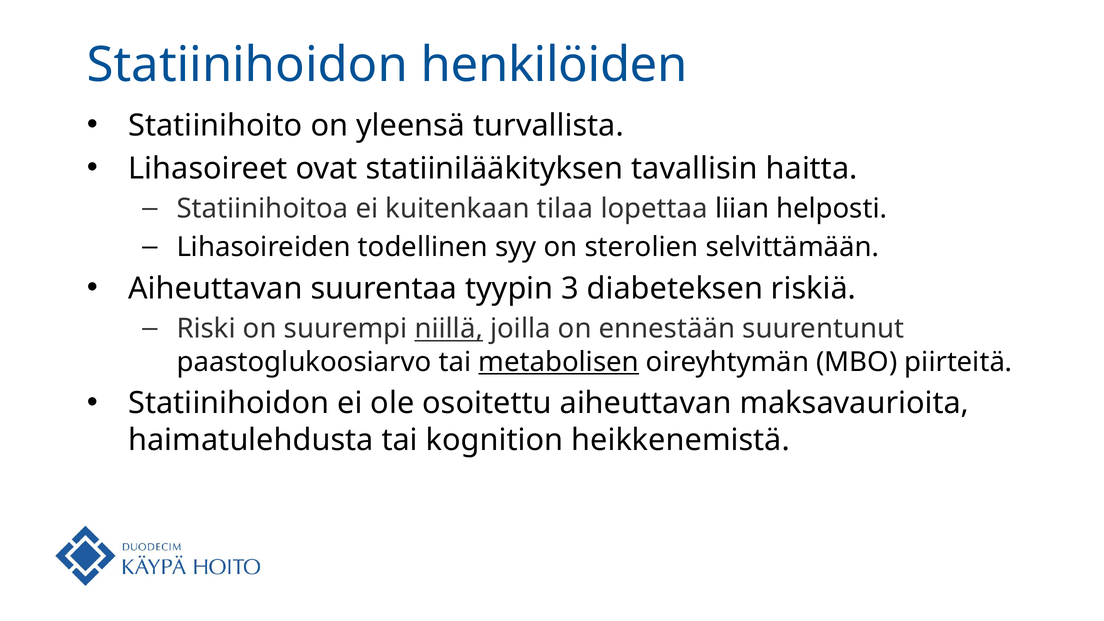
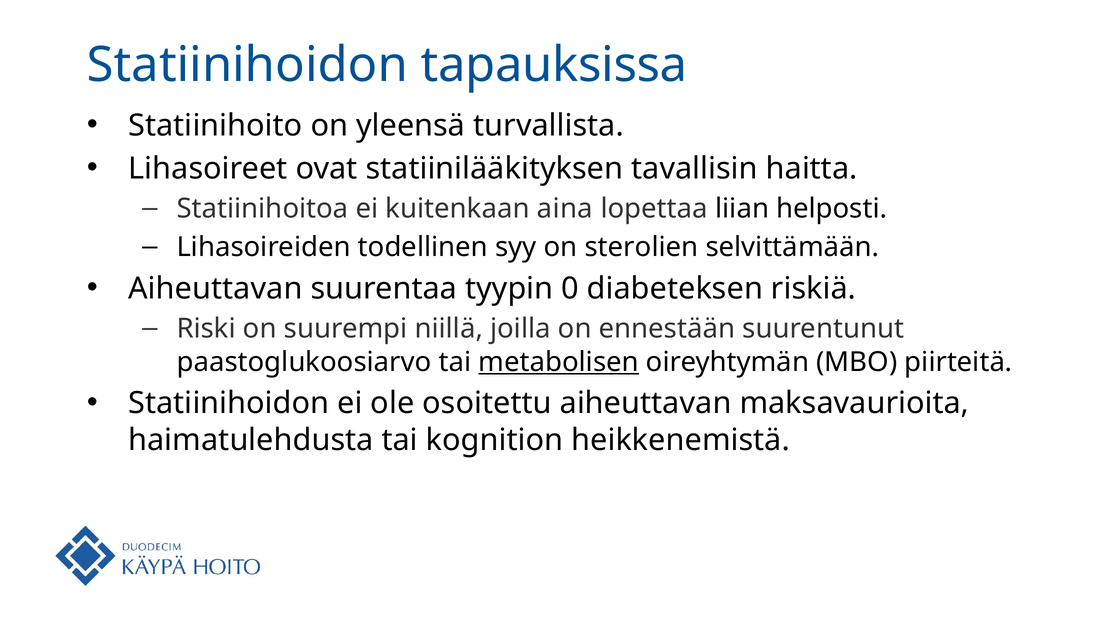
henkilöiden: henkilöiden -> tapauksissa (554, 65)
tilaa: tilaa -> aina (565, 209)
3: 3 -> 0 (570, 289)
niillä underline: present -> none (449, 329)
